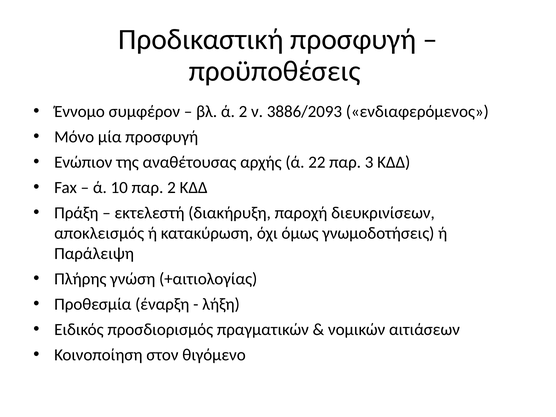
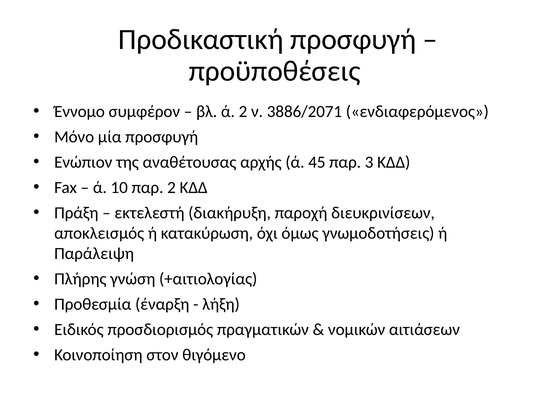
3886/2093: 3886/2093 -> 3886/2071 (304, 111)
22: 22 -> 45 (317, 162)
